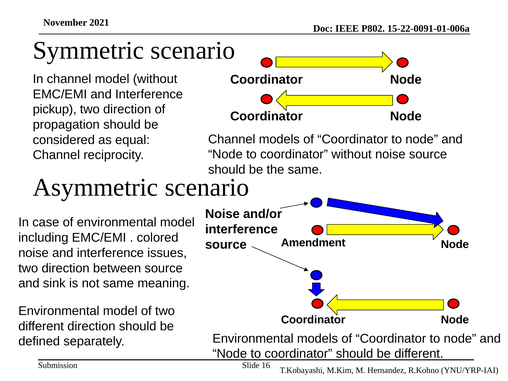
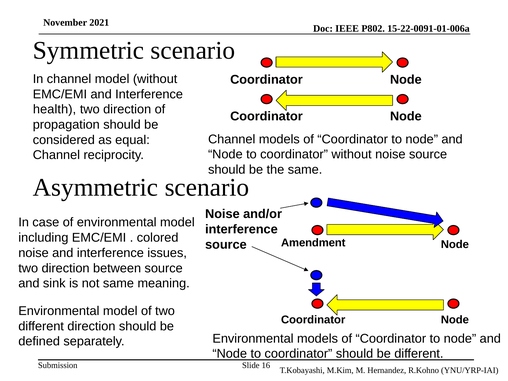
pickup: pickup -> health (55, 109)
